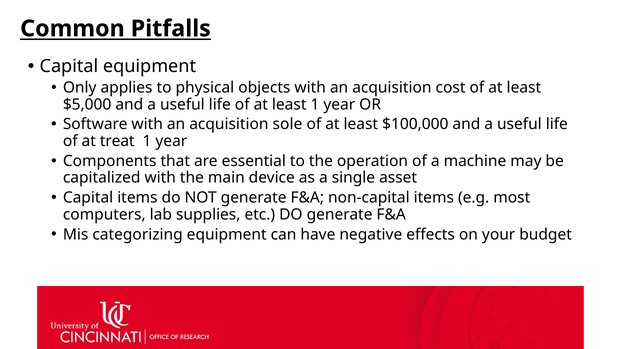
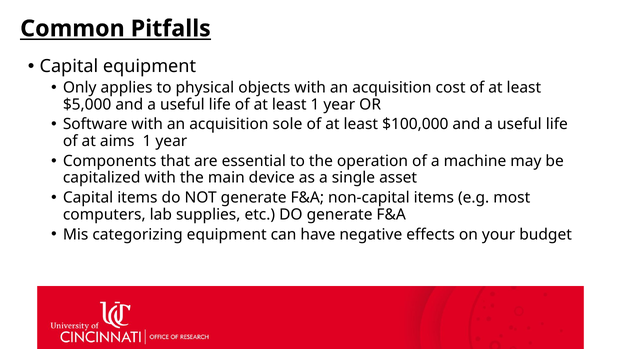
treat: treat -> aims (117, 141)
